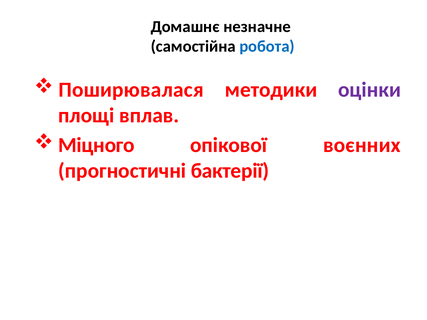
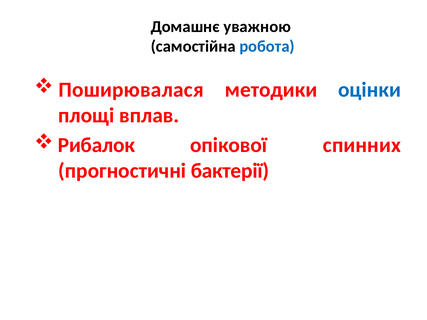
незначне: незначне -> уважною (257, 27)
оцінки colour: purple -> blue (370, 90)
Міцного: Міцного -> Рибалок (96, 145)
воєнних: воєнних -> спинних (362, 145)
